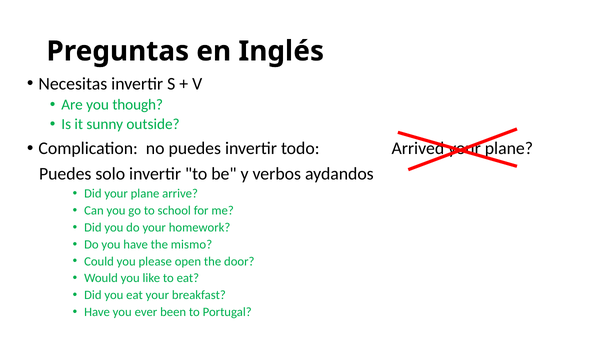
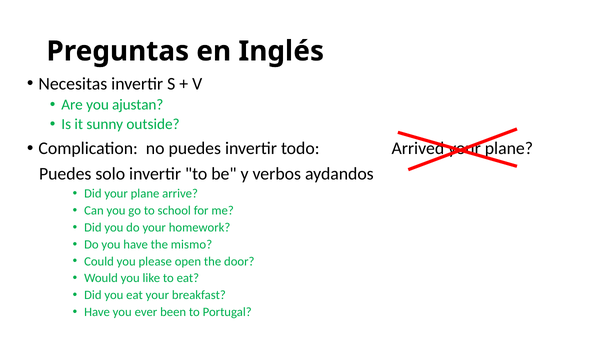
though: though -> ajustan (138, 105)
